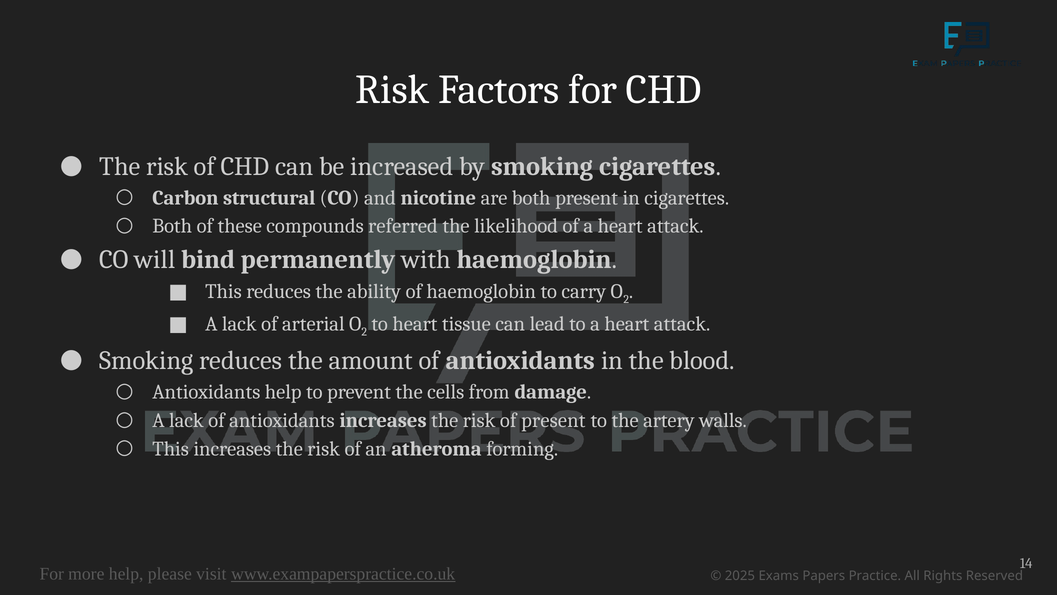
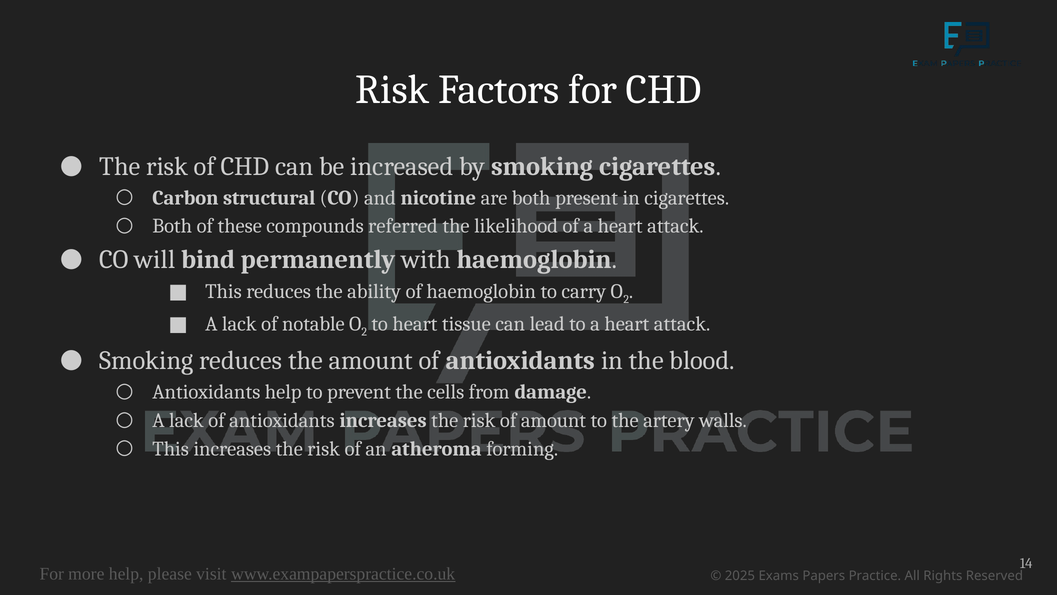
arterial: arterial -> notable (313, 324)
of present: present -> amount (553, 420)
